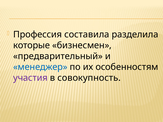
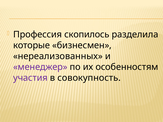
составила: составила -> скопилось (87, 35)
предварительный: предварительный -> нереализованных (58, 56)
менеджер colour: blue -> purple (40, 67)
